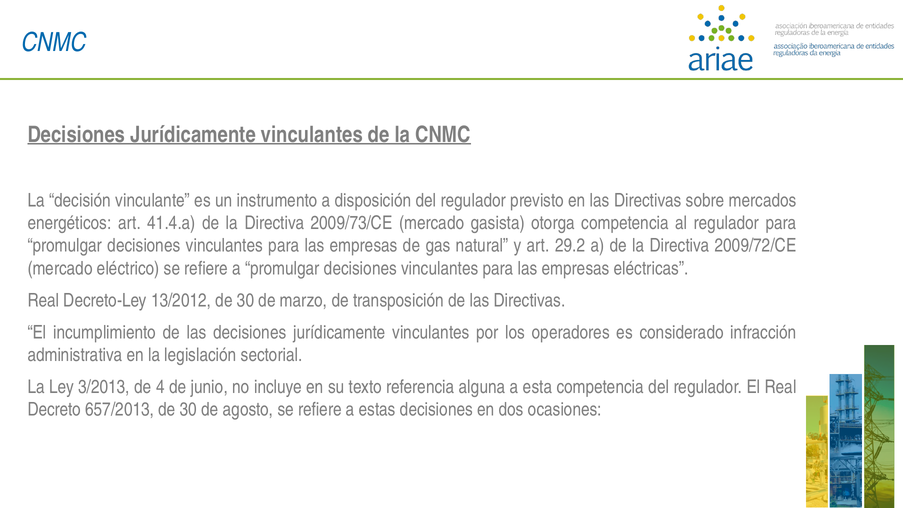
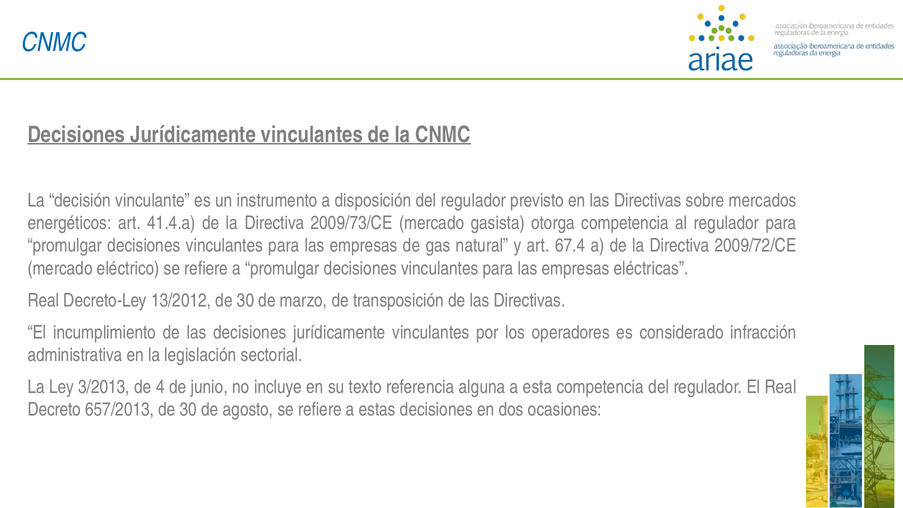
29.2: 29.2 -> 67.4 (570, 246)
